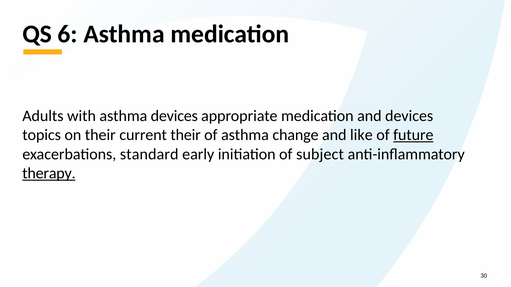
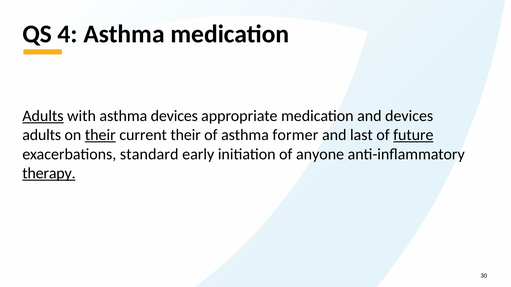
6: 6 -> 4 (68, 34)
Adults underline: none -> present (43, 116)
topics: topics -> adults (42, 135)
their underline: none -> present (100, 135)
change: change -> former (295, 135)
like: like -> last (361, 135)
subject: subject -> anyone (320, 154)
